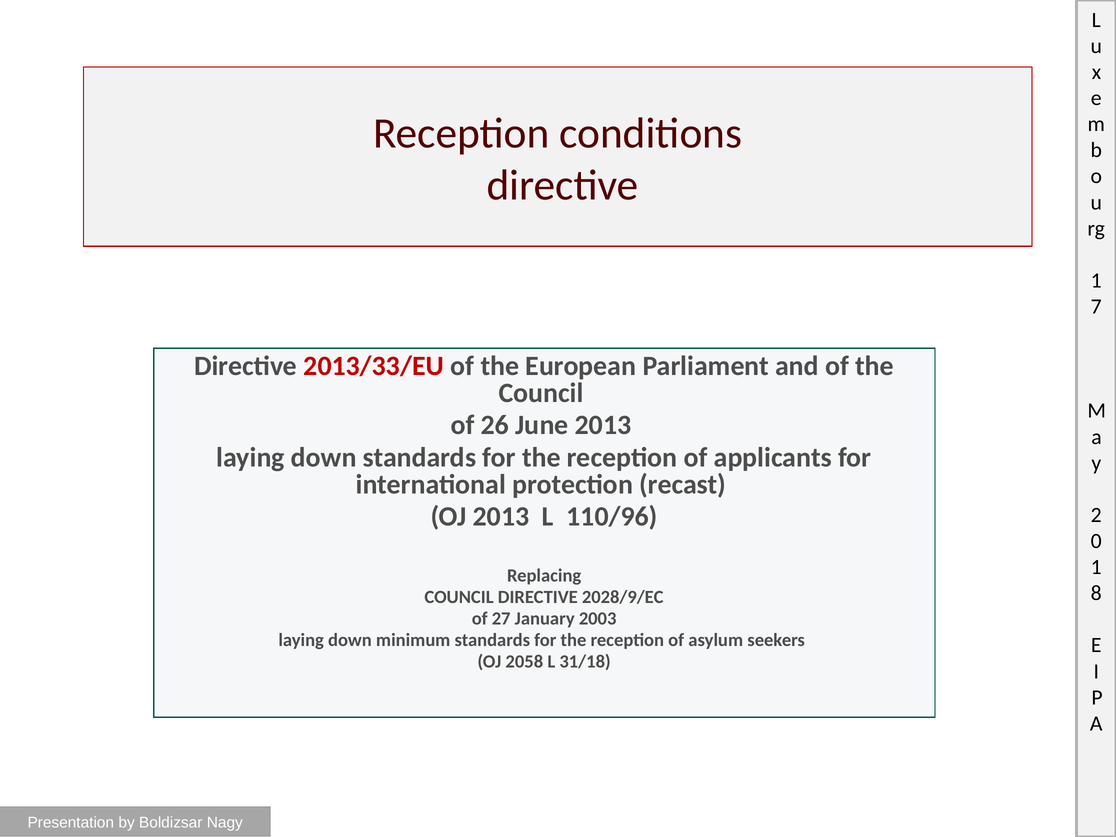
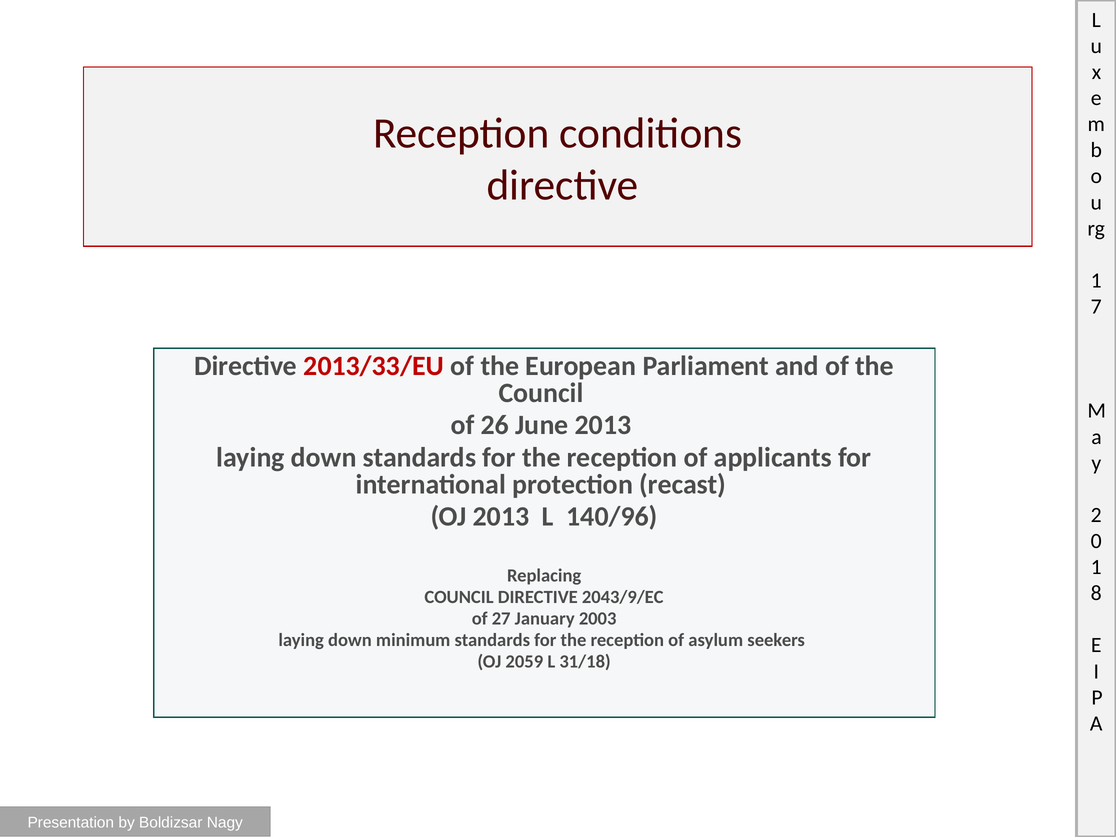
110/96: 110/96 -> 140/96 (612, 517)
2028/9/EC: 2028/9/EC -> 2043/9/EC (623, 597)
2058: 2058 -> 2059 (524, 662)
